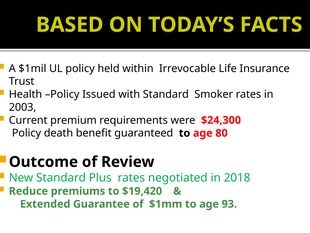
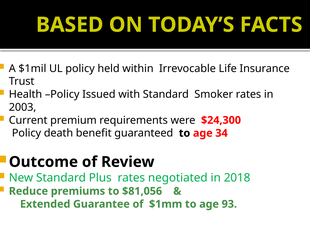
80: 80 -> 34 (222, 133)
$19,420: $19,420 -> $81,056 (142, 191)
